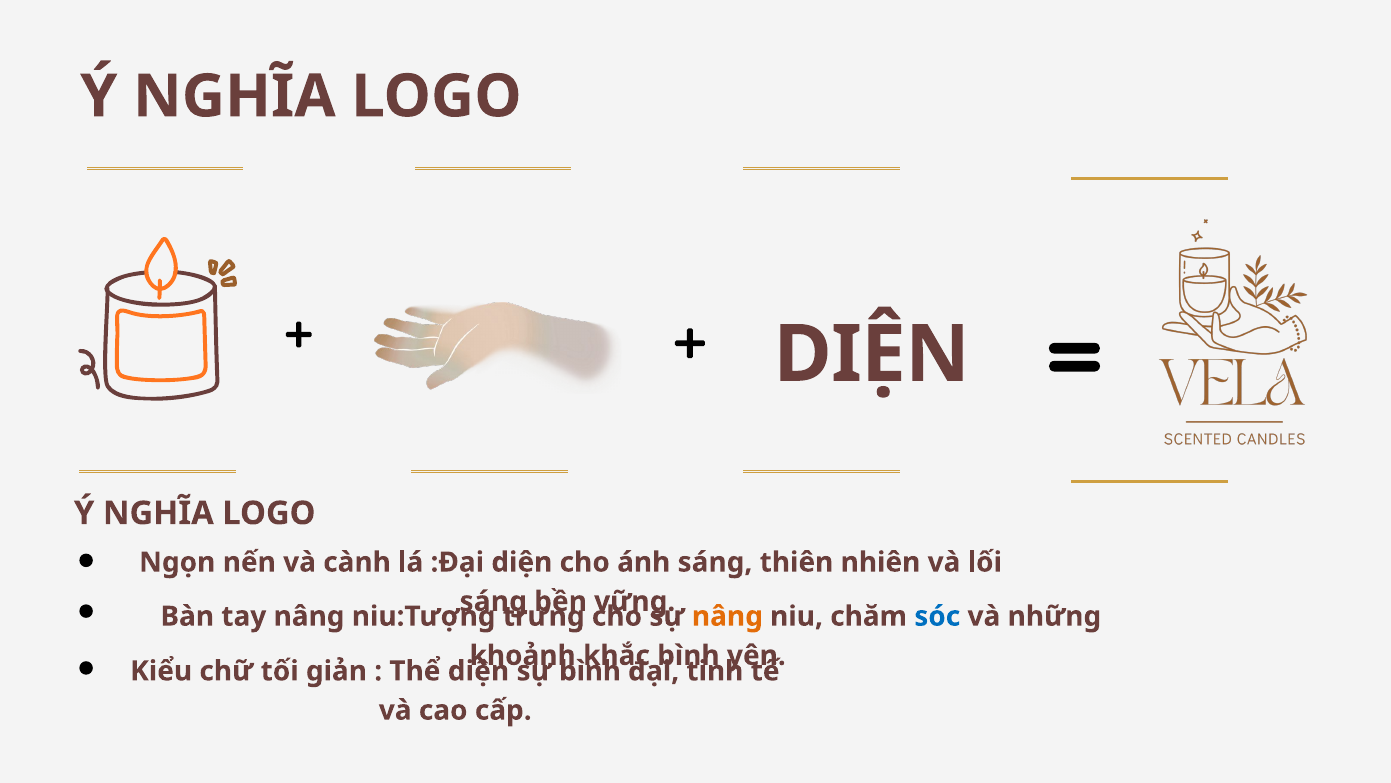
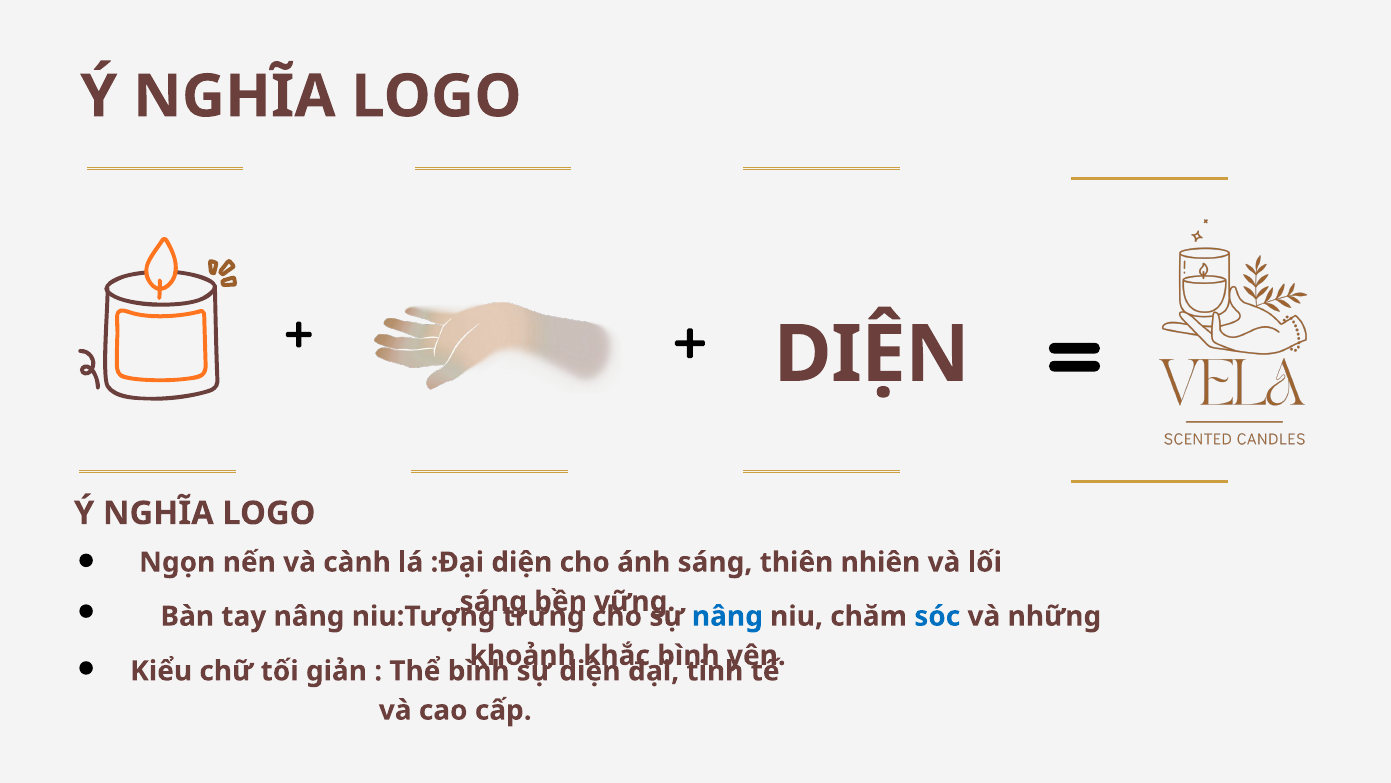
nâng colour: orange -> blue (727, 616)
Thể diện: diện -> bình (479, 671)
bình: bình -> diện (590, 671)
